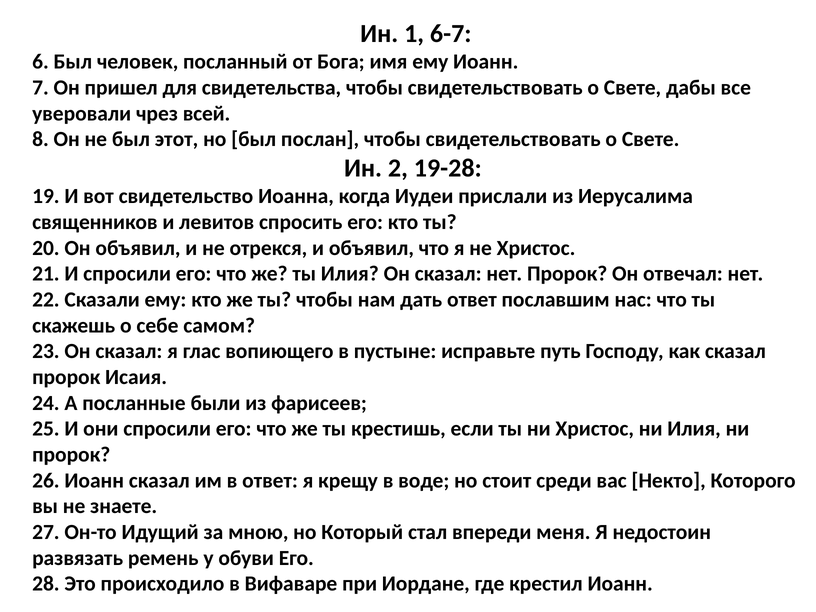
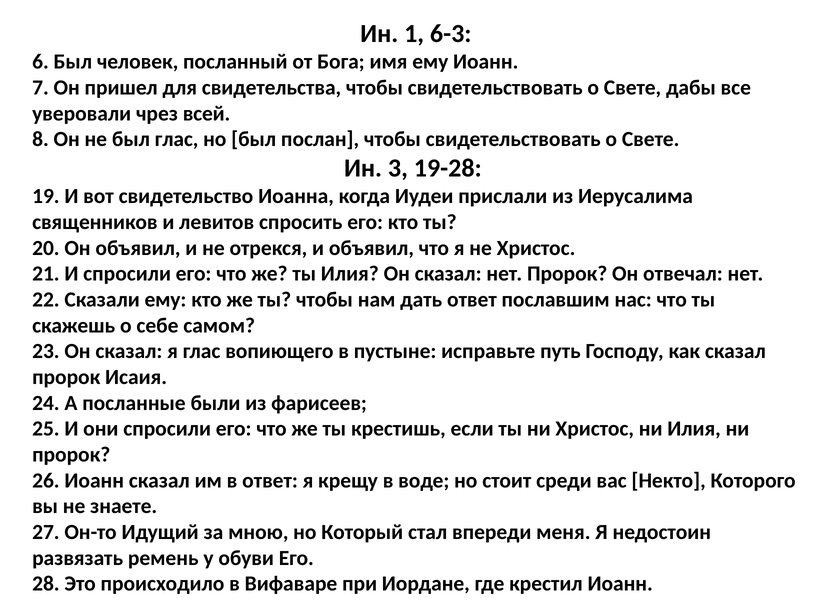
6-7: 6-7 -> 6-3 (451, 34)
был этот: этот -> глас (177, 139)
2: 2 -> 3 (398, 168)
